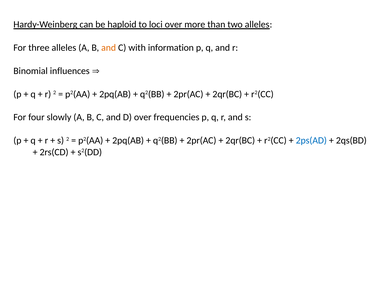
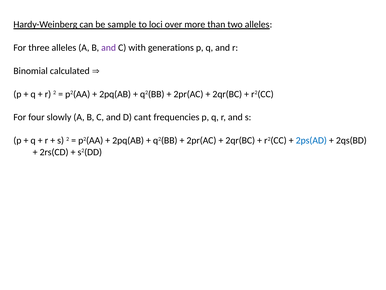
haploid: haploid -> sample (122, 24)
and colour: orange -> purple (109, 48)
information: information -> generations (171, 48)
influences: influences -> calculated (70, 71)
D over: over -> cant (143, 117)
